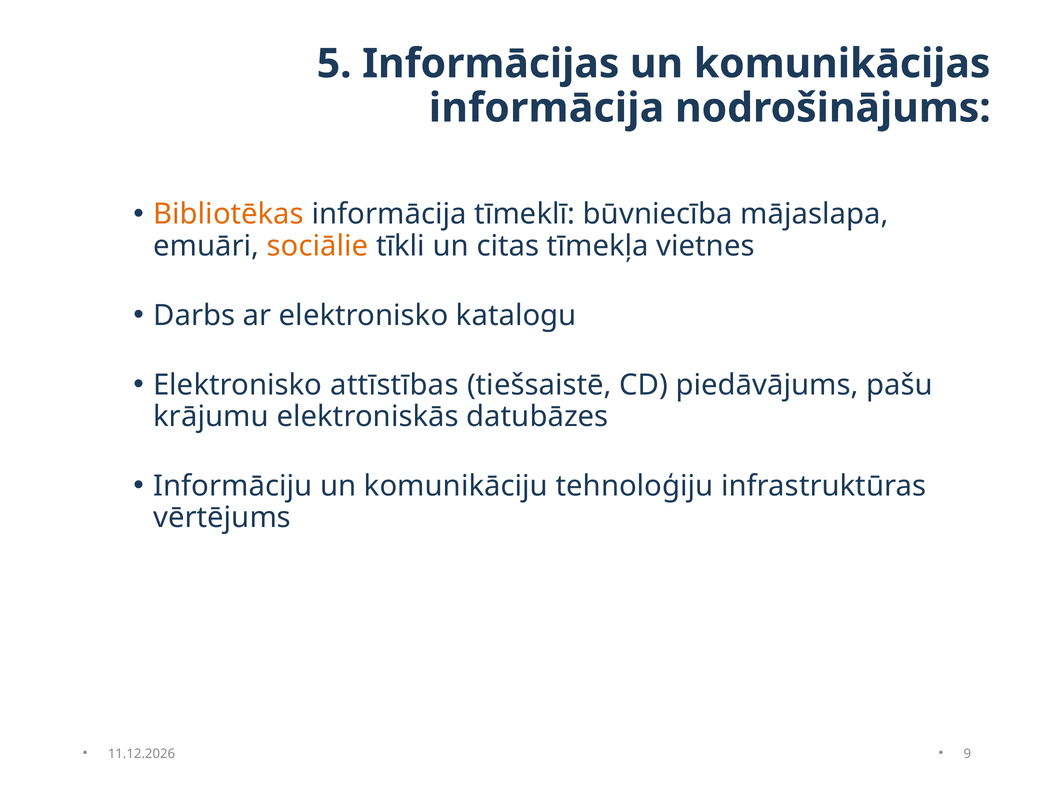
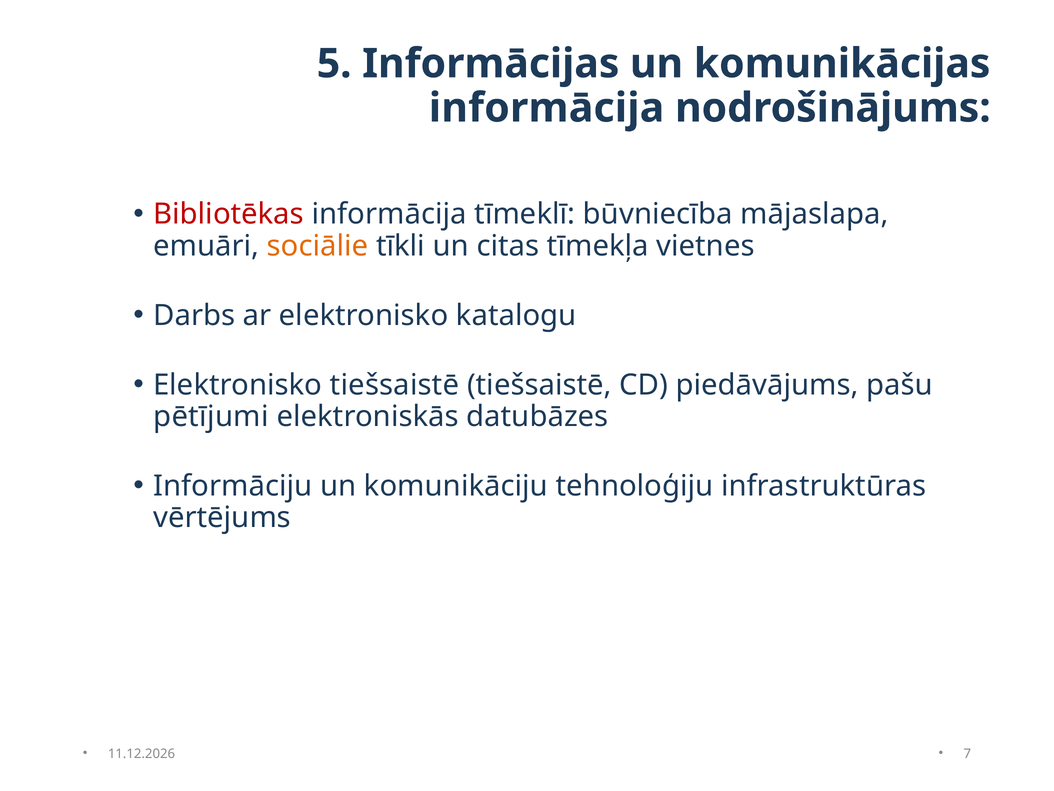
Bibliotēkas colour: orange -> red (229, 214)
Elektronisko attīstības: attīstības -> tiešsaistē (395, 385)
krājumu: krājumu -> pētījumi (211, 416)
9: 9 -> 7 (967, 754)
